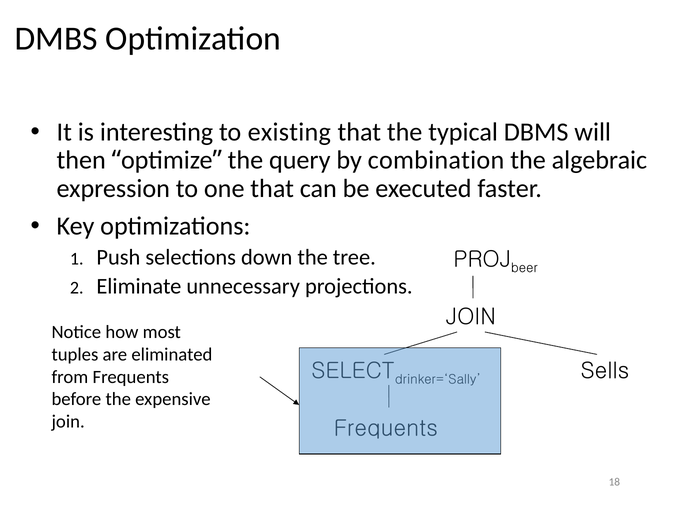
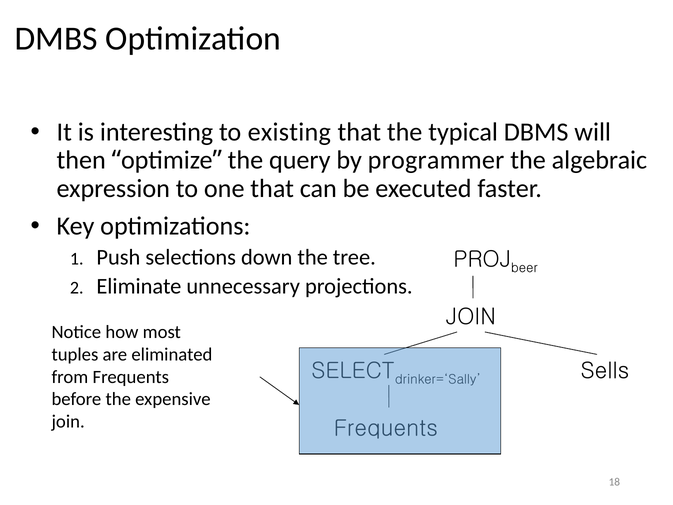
combination: combination -> programmer (436, 160)
